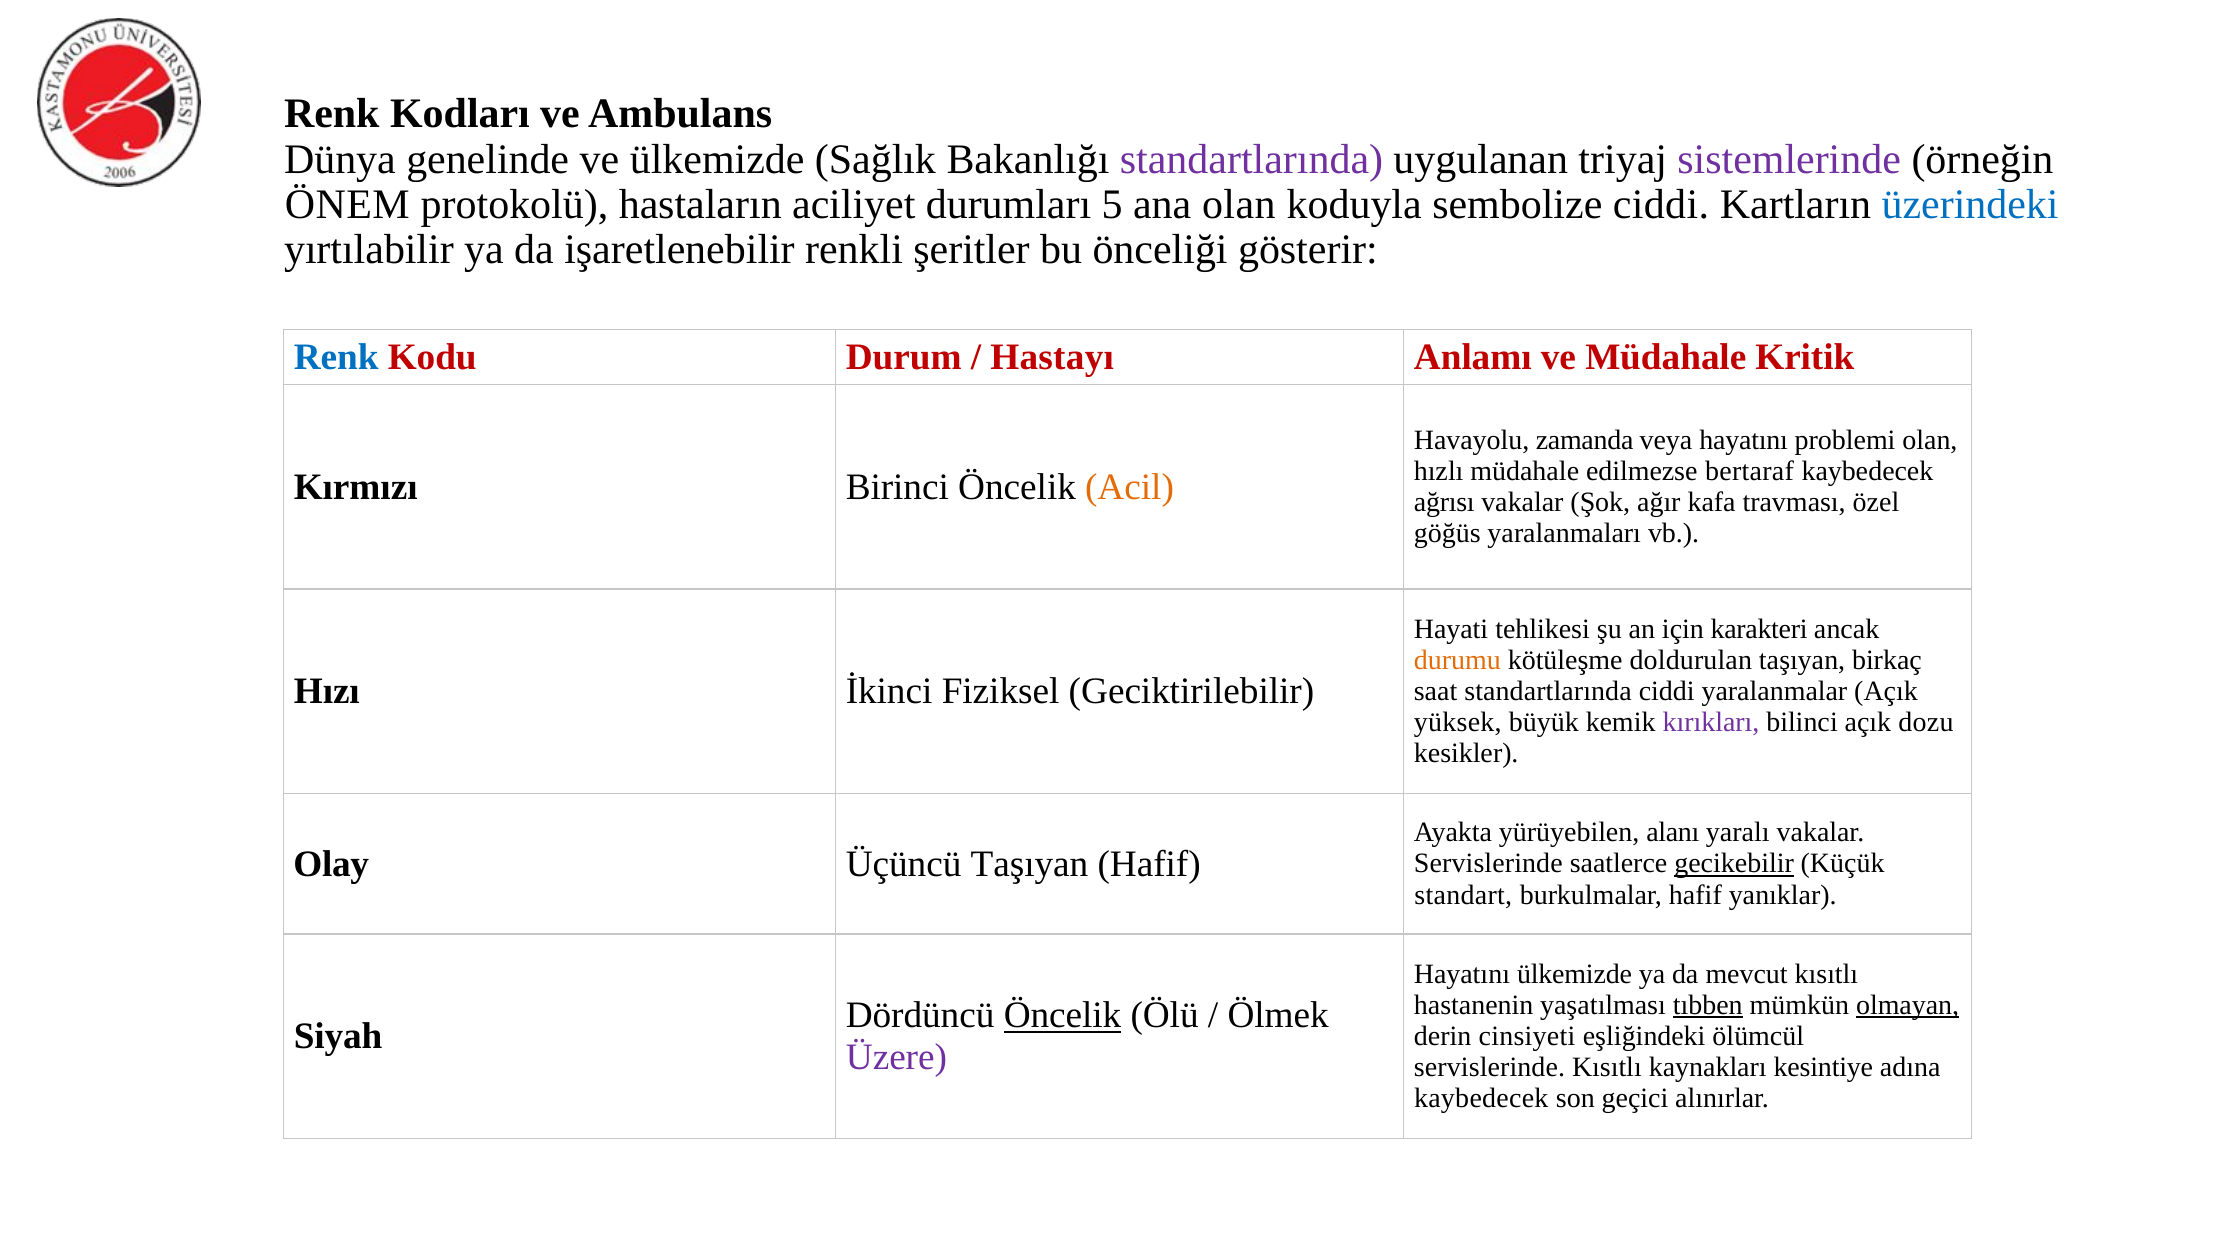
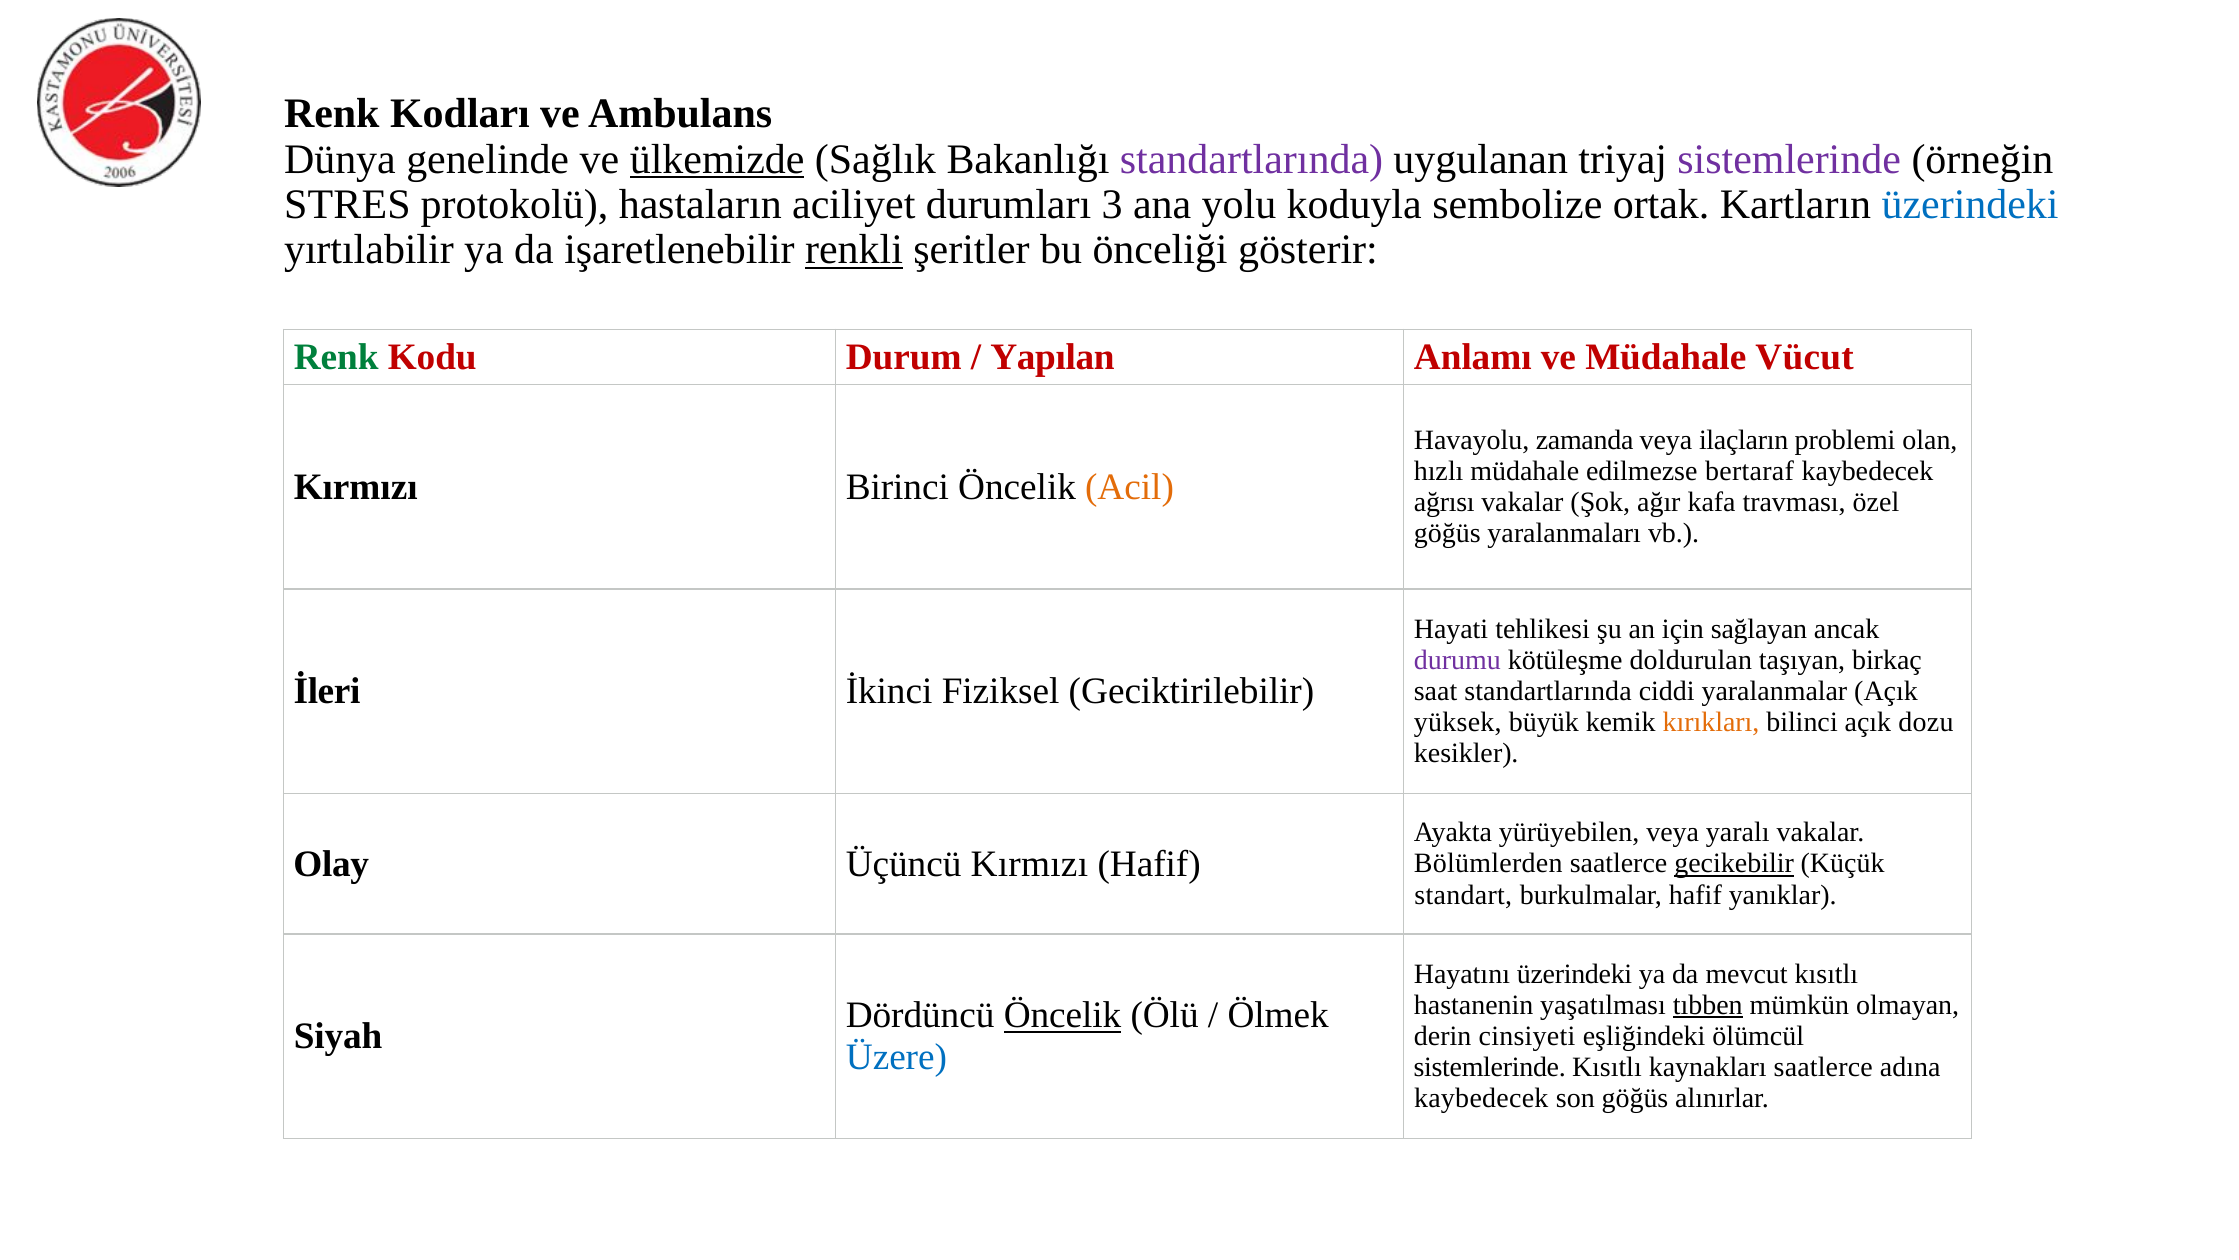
ülkemizde underline: none -> present (717, 159)
ÖNEM: ÖNEM -> STRES (347, 204)
5: 5 -> 3 (1112, 204)
ana olan: olan -> yolu (1239, 204)
sembolize ciddi: ciddi -> ortak (1661, 204)
renkli underline: none -> present (854, 250)
Renk colour: blue -> green (336, 357)
Hastayı: Hastayı -> Yapılan (1052, 357)
Kritik: Kritik -> Vücut (1805, 357)
veya hayatını: hayatını -> ilaçların (1744, 440)
karakteri: karakteri -> sağlayan (1759, 629)
durumu colour: orange -> purple (1457, 660)
Hızı: Hızı -> İleri (327, 691)
kırıkları colour: purple -> orange (1711, 722)
yürüyebilen alanı: alanı -> veya (1673, 832)
Üçüncü Taşıyan: Taşıyan -> Kırmızı (1029, 863)
Servislerinde: Servislerinde -> Bölümlerden (1488, 863)
Hayatını ülkemizde: ülkemizde -> üzerindeki (1575, 974)
olmayan underline: present -> none (1908, 1005)
Üzere colour: purple -> blue (896, 1057)
servislerinde: servislerinde -> sistemlerinde (1490, 1067)
kaynakları kesintiye: kesintiye -> saatlerce (1823, 1067)
son geçici: geçici -> göğüs (1635, 1098)
